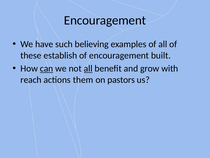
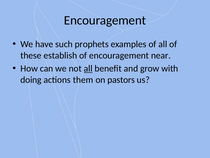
believing: believing -> prophets (92, 44)
built: built -> near (161, 55)
can underline: present -> none (47, 68)
reach: reach -> doing (31, 80)
